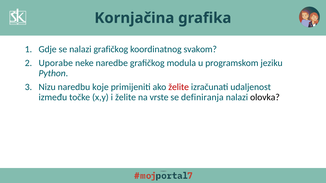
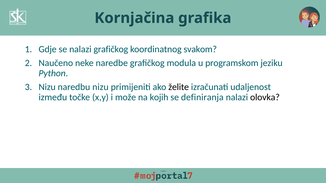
Uporabe: Uporabe -> Naučeno (56, 63)
naredbu koje: koje -> nizu (100, 87)
želite colour: red -> black (179, 87)
i želite: želite -> može (126, 97)
vrste: vrste -> kojih (159, 97)
